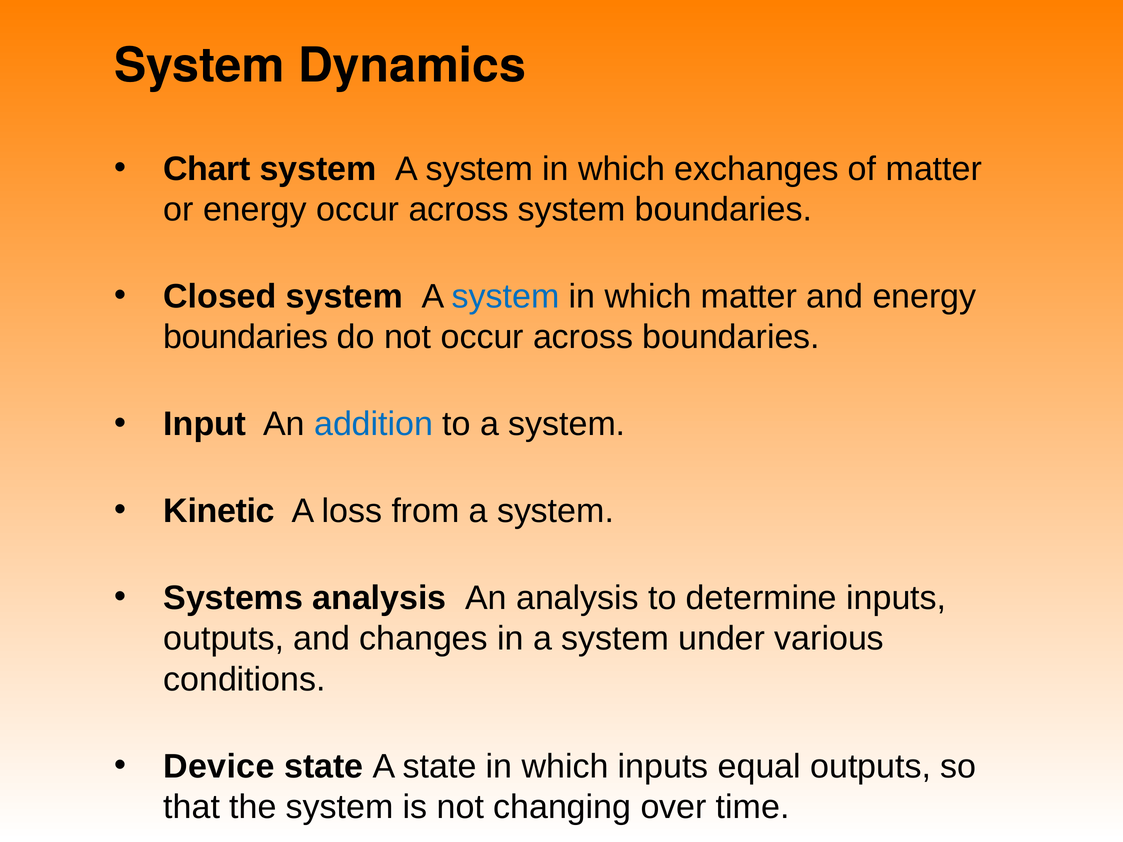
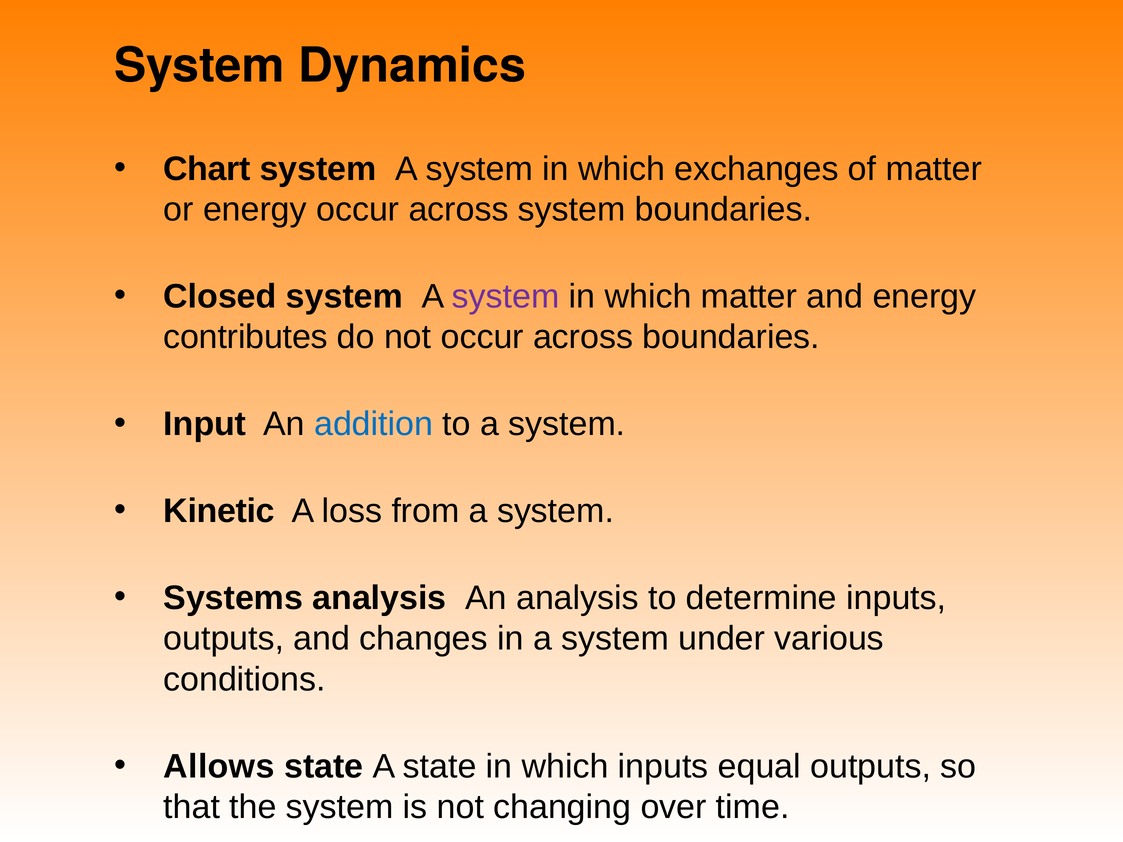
system colour: blue -> purple (506, 297)
boundaries: boundaries -> contributes (246, 337)
Device: Device -> Allows (219, 767)
